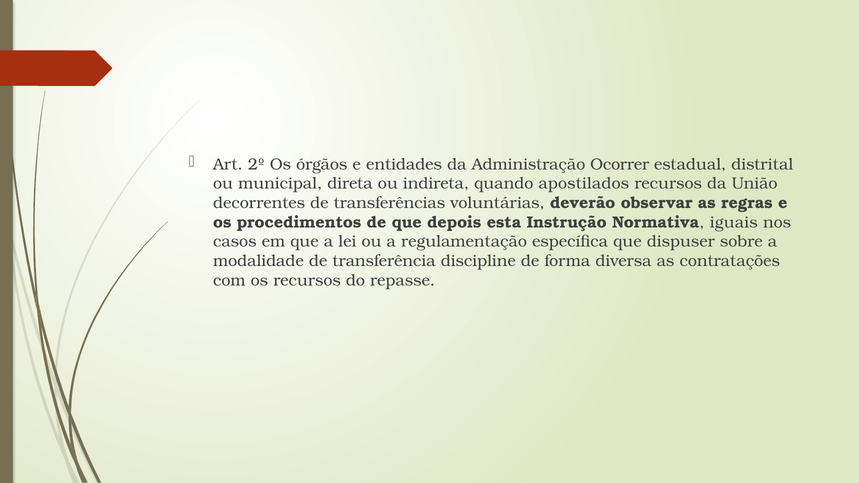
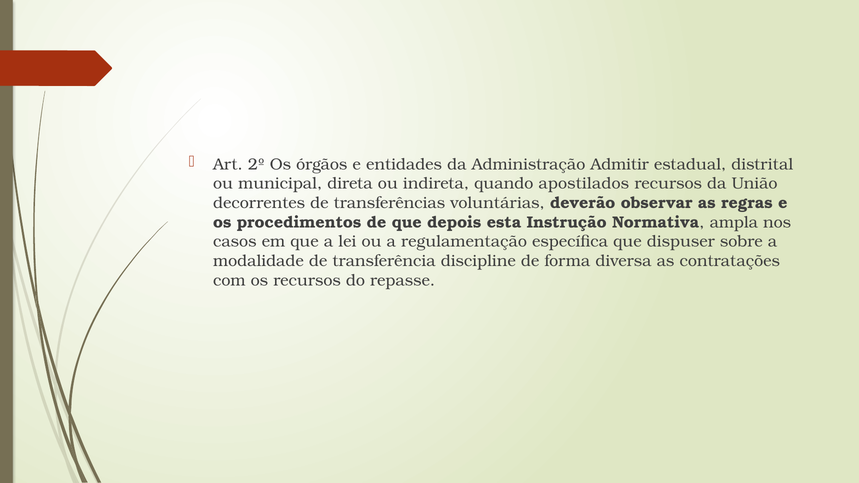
Ocorrer: Ocorrer -> Admitir (620, 164)
iguais: iguais -> ampla (734, 222)
